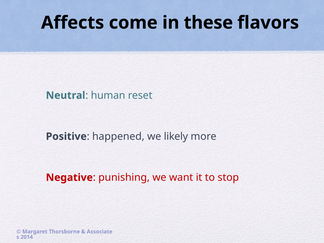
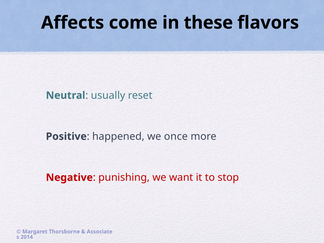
human: human -> usually (108, 95)
likely: likely -> once (176, 136)
